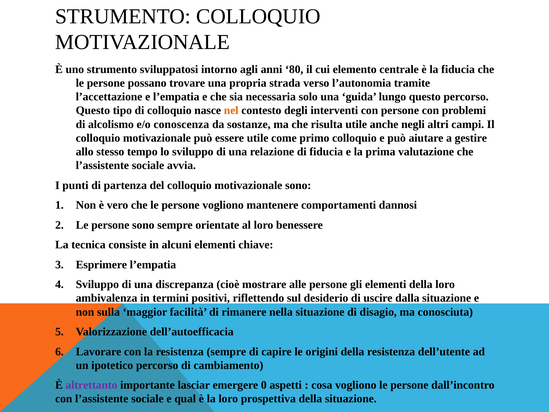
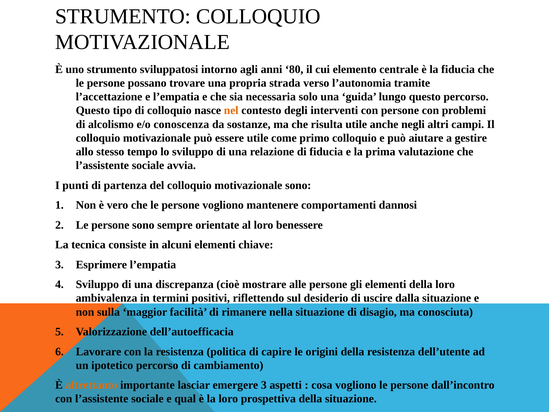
resistenza sempre: sempre -> politica (226, 351)
altrettanto colour: purple -> orange (92, 385)
emergere 0: 0 -> 3 (264, 385)
